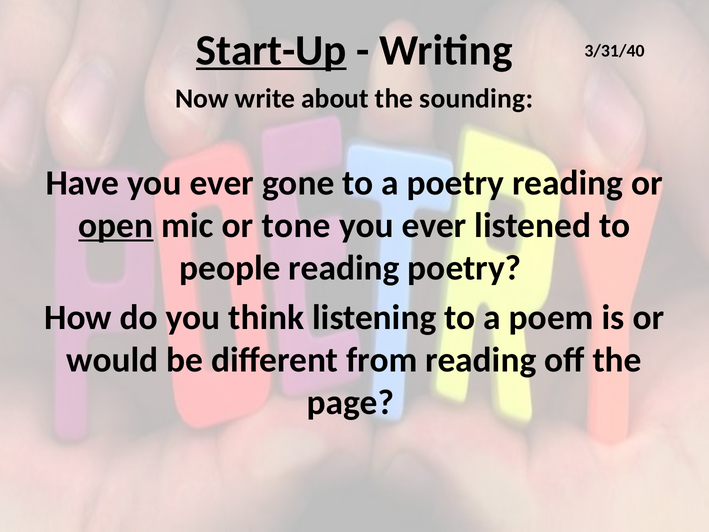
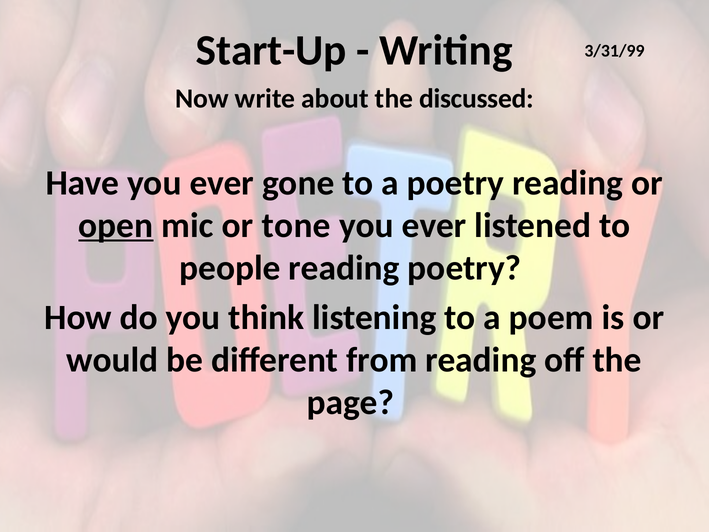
Start-Up underline: present -> none (271, 50)
3/31/40: 3/31/40 -> 3/31/99 (614, 51)
sounding: sounding -> discussed (477, 99)
